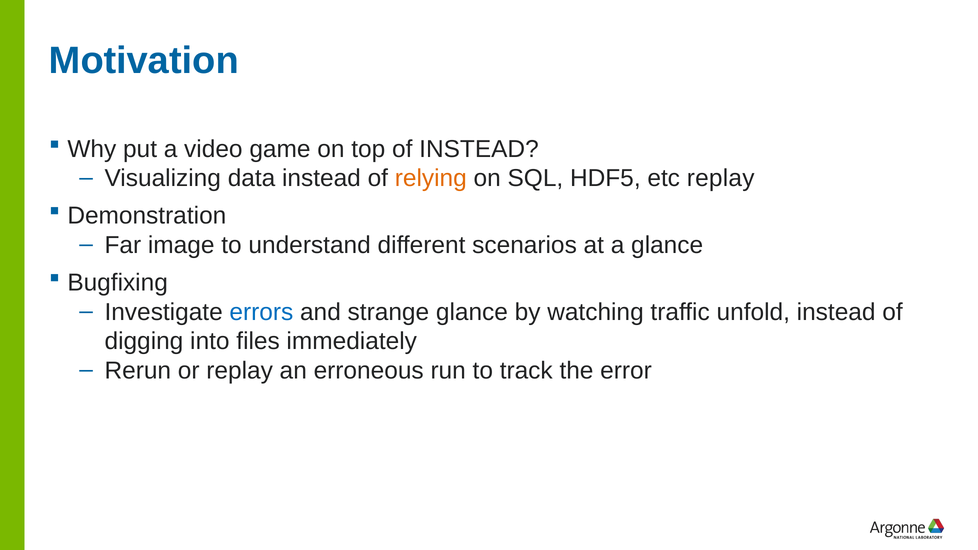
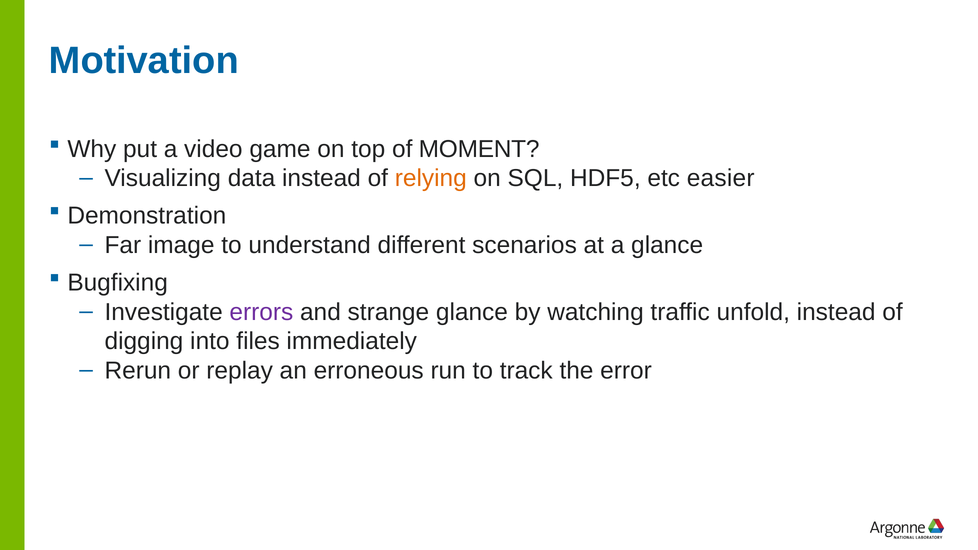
of INSTEAD: INSTEAD -> MOMENT (479, 149)
etc replay: replay -> easier (721, 178)
errors colour: blue -> purple (261, 312)
